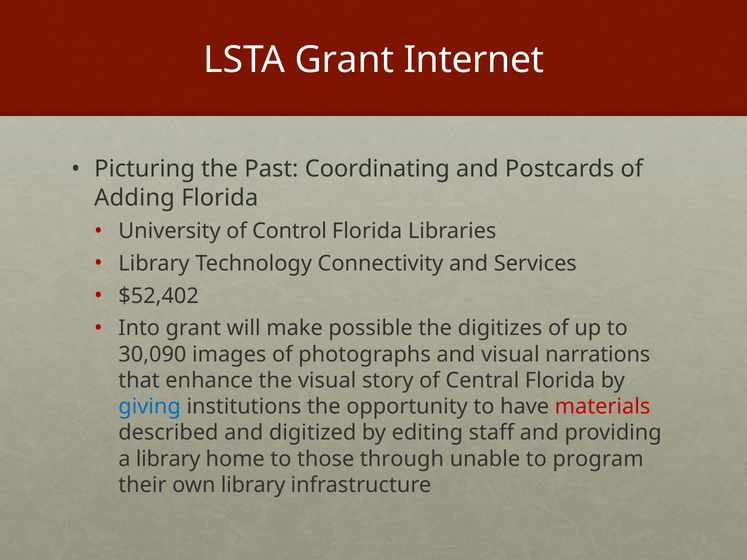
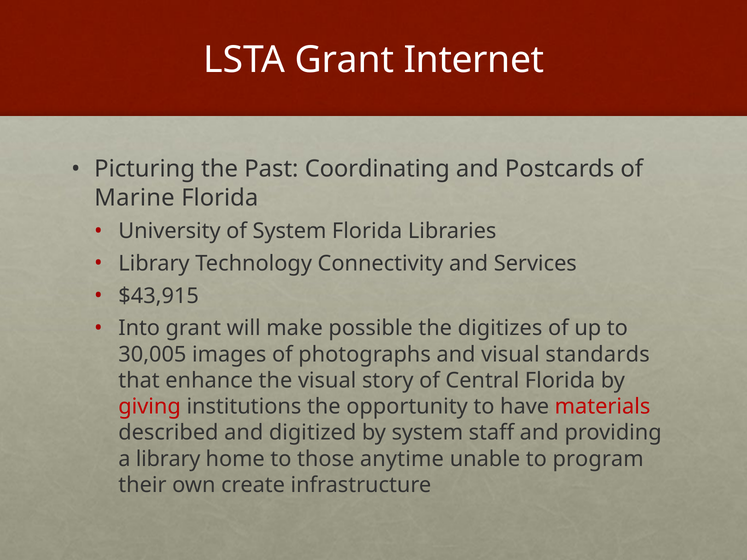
Adding: Adding -> Marine (135, 198)
of Control: Control -> System (290, 231)
$52,402: $52,402 -> $43,915 (159, 296)
30,090: 30,090 -> 30,005 (152, 354)
narrations: narrations -> standards (598, 354)
giving colour: blue -> red (150, 407)
by editing: editing -> system (427, 433)
through: through -> anytime (402, 459)
own library: library -> create (253, 485)
